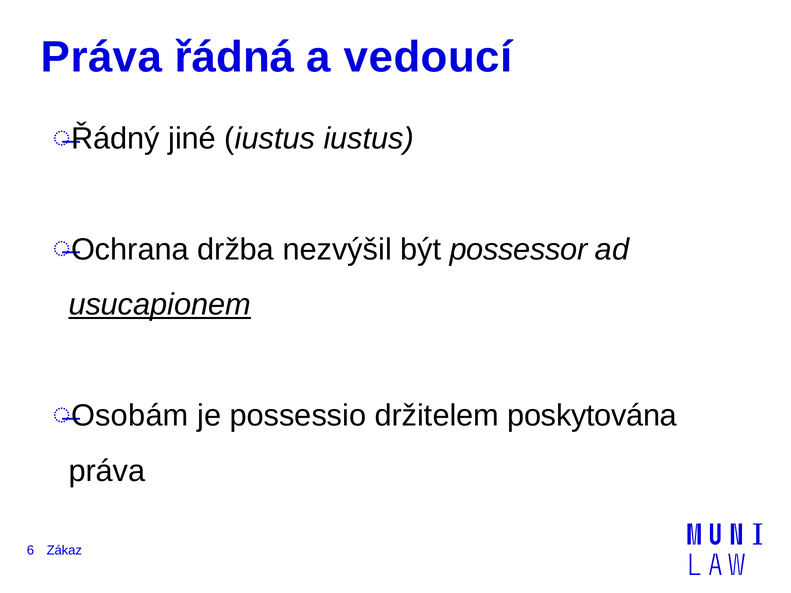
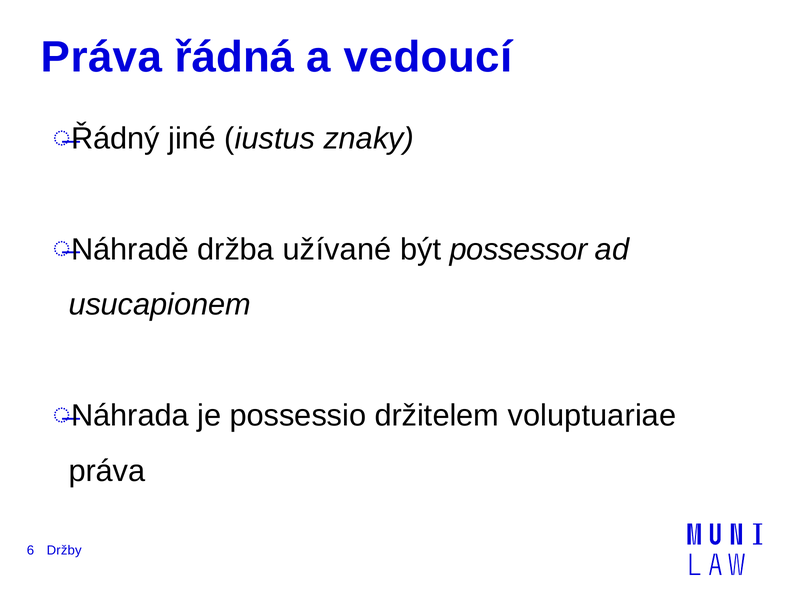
iustus iustus: iustus -> znaky (369, 139)
Ochrana: Ochrana -> Náhradě (130, 249)
nezvýšil: nezvýšil -> užívané (337, 249)
usucapionem underline: present -> none (160, 305)
Osobám: Osobám -> Náhrada (130, 416)
poskytována: poskytována -> voluptuariae (592, 416)
Zákaz: Zákaz -> Držby (64, 550)
